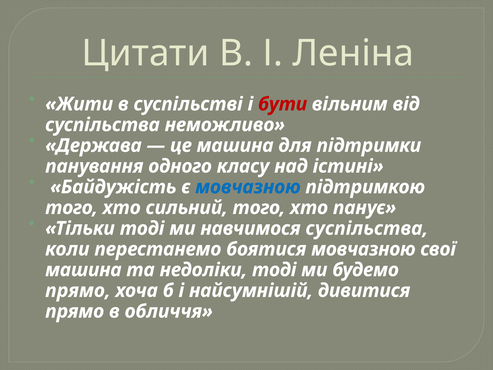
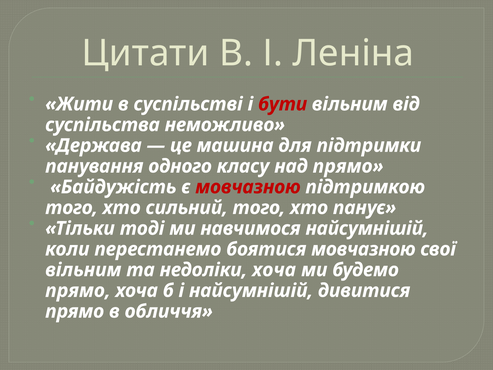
над істині: істині -> прямо (348, 166)
мовчазною colour: blue -> red (248, 187)
навчимося суспільства: суспільства -> найсумнішій (367, 228)
машина: машина -> вільним (83, 270)
недоліки тоді: тоді -> хоча (274, 270)
